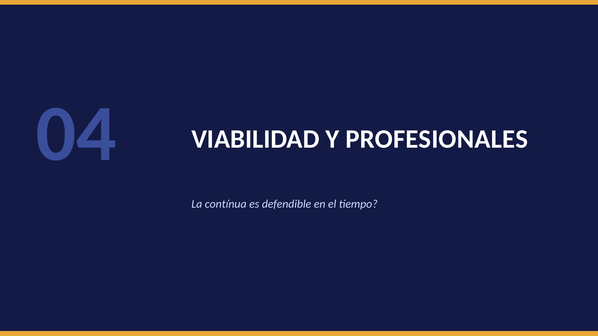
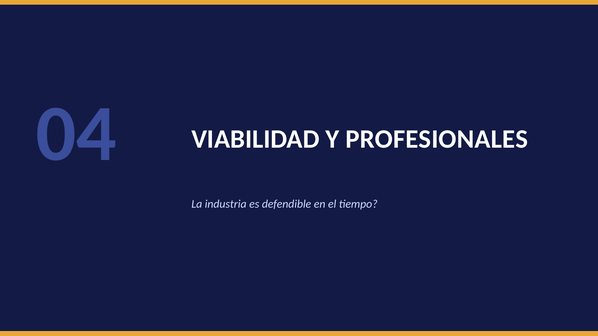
contínua: contínua -> industria (226, 204)
